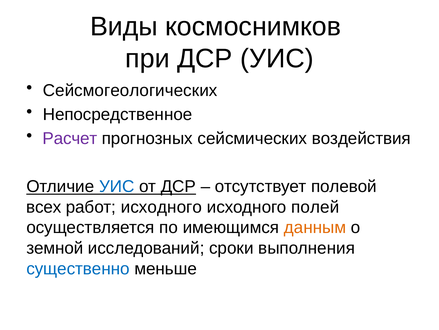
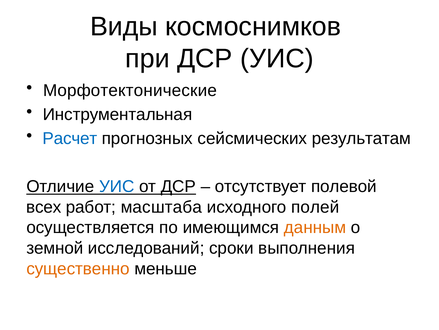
Сейсмогеологических: Сейсмогеологических -> Морфотектонические (130, 90)
Непосредственное: Непосредственное -> Инструментальная (118, 114)
Расчет colour: purple -> blue (70, 138)
воздействия: воздействия -> результатам (361, 138)
работ исходного: исходного -> масштаба (161, 207)
существенно colour: blue -> orange (78, 268)
